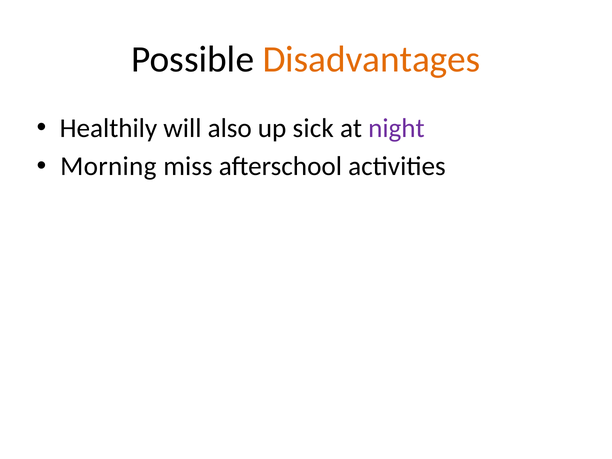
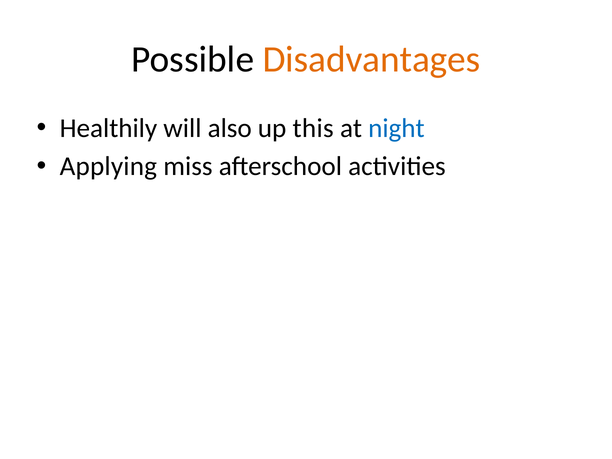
sick: sick -> this (313, 128)
night colour: purple -> blue (396, 128)
Morning: Morning -> Applying (108, 166)
